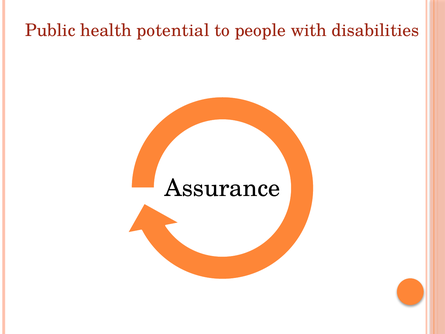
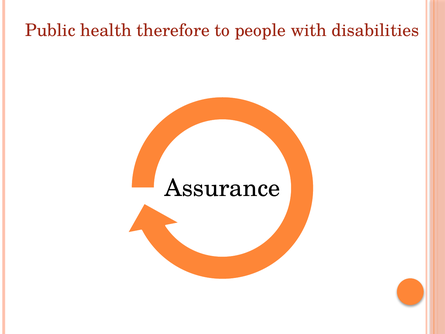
potential: potential -> therefore (173, 30)
